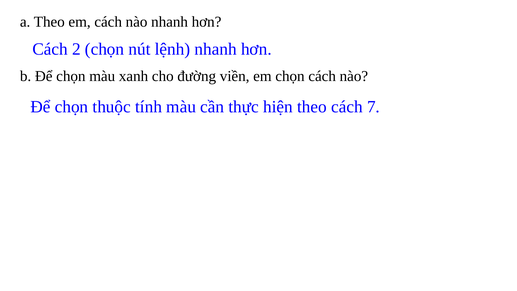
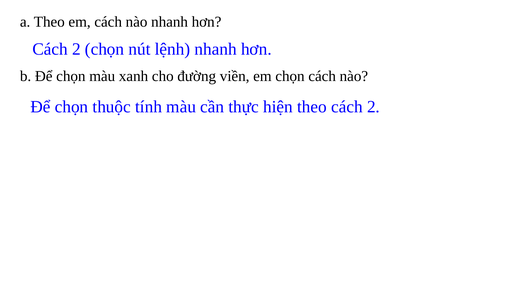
theo cách 7: 7 -> 2 (373, 107)
